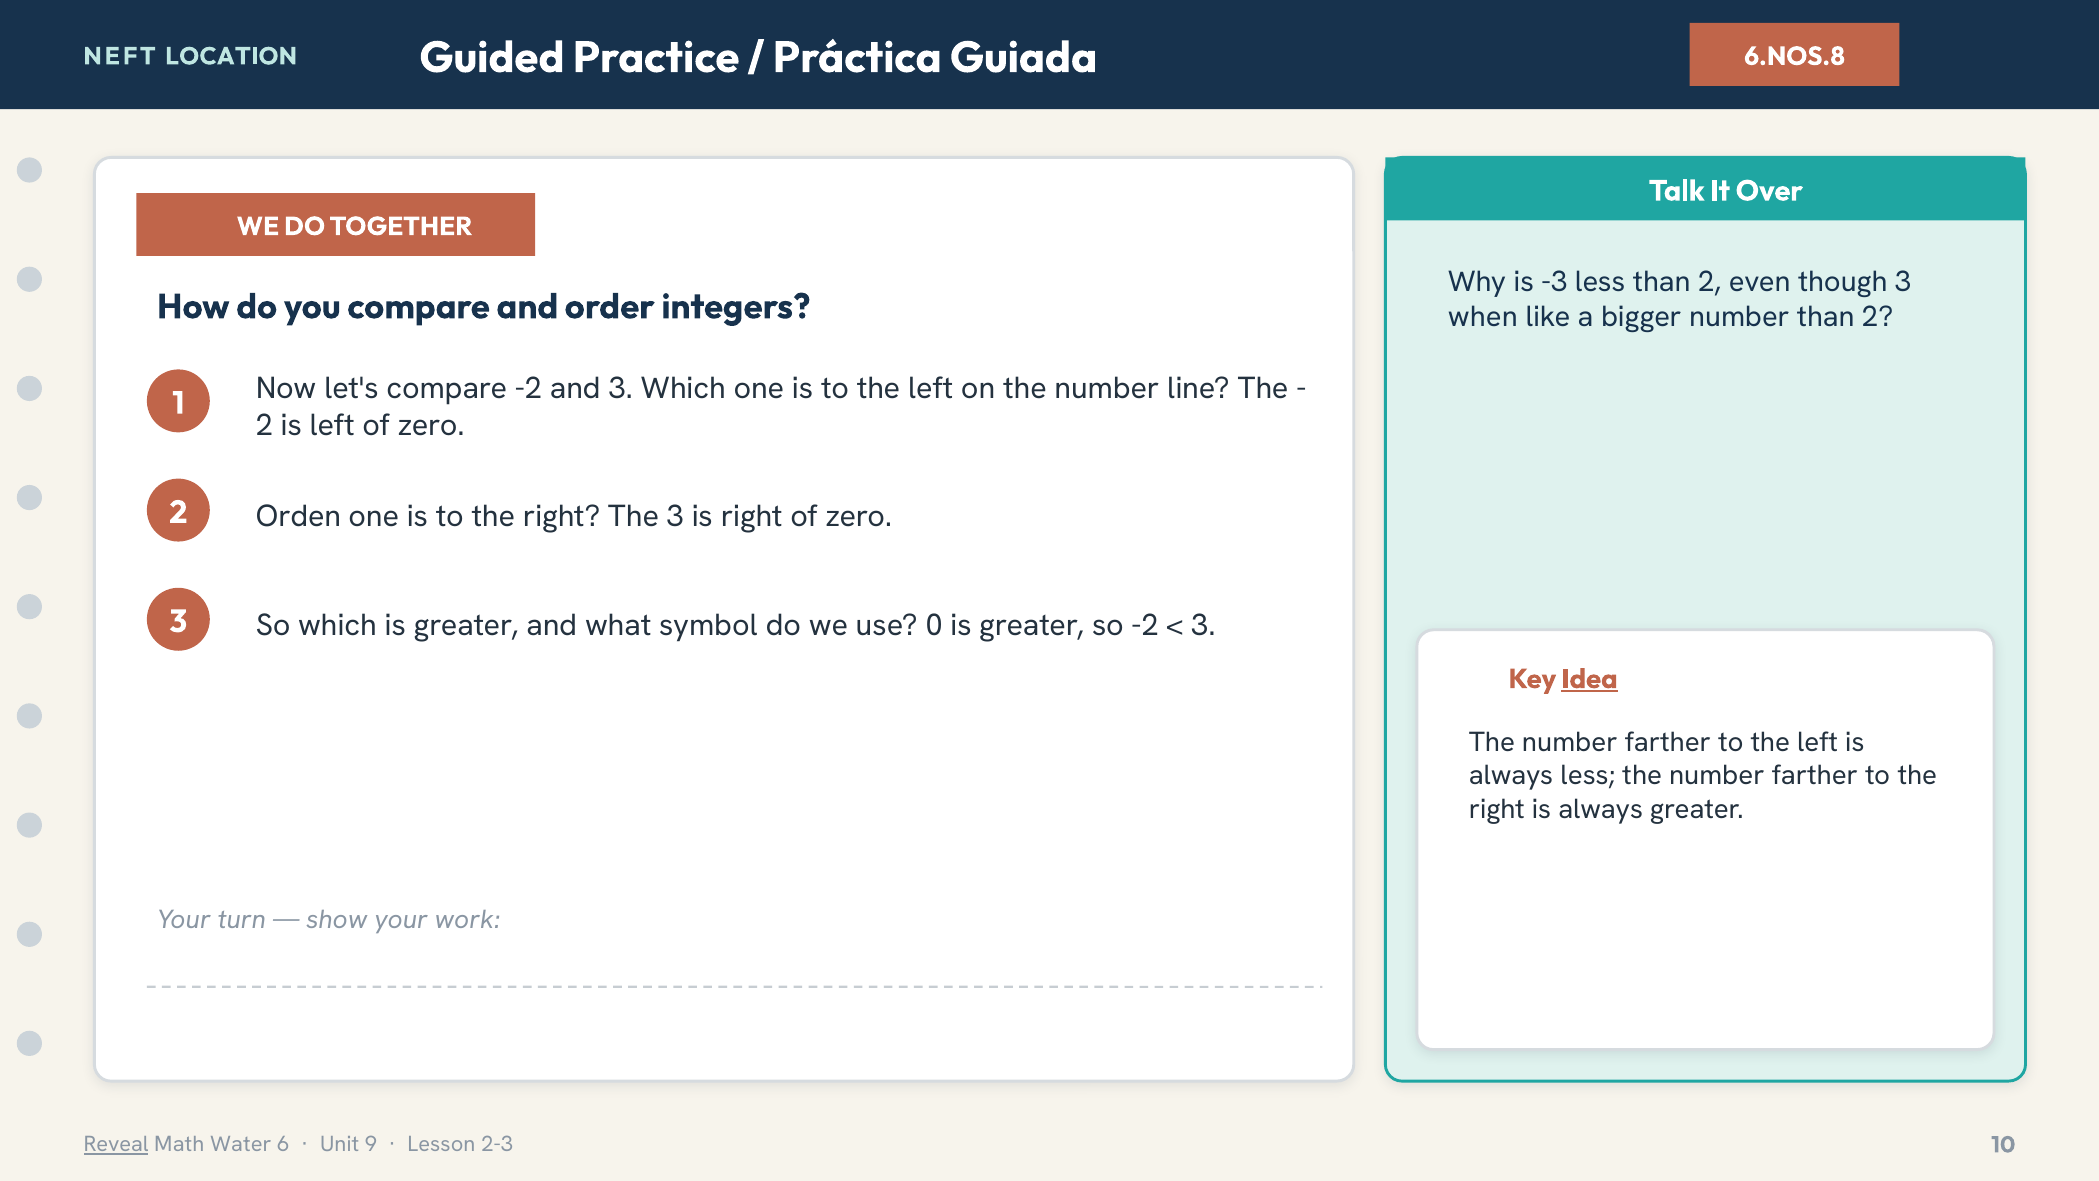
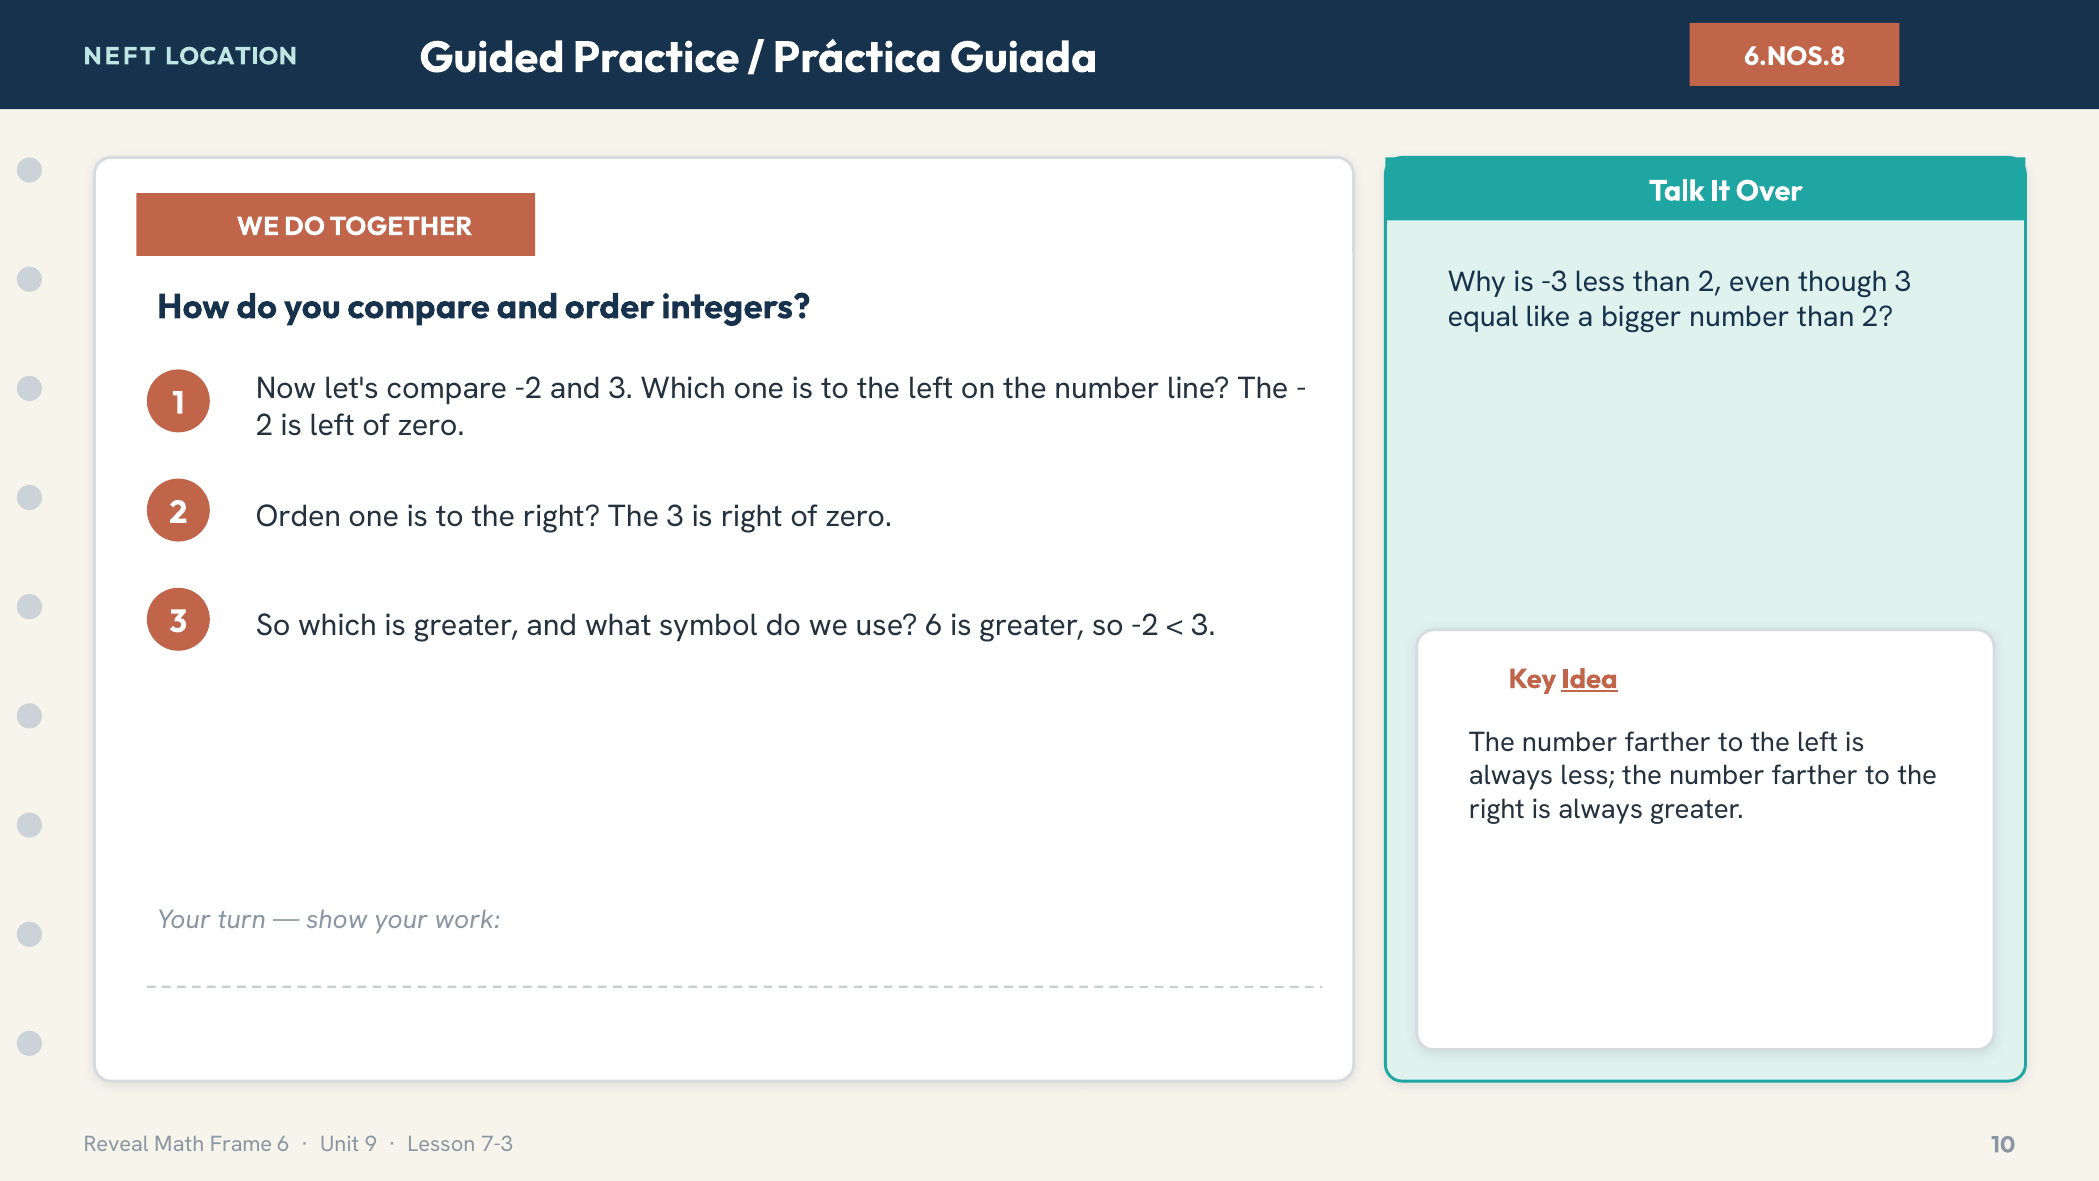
when: when -> equal (1483, 317)
use 0: 0 -> 6 (934, 625)
Reveal underline: present -> none (116, 1144)
Water: Water -> Frame (241, 1144)
2-3: 2-3 -> 7-3 (497, 1144)
